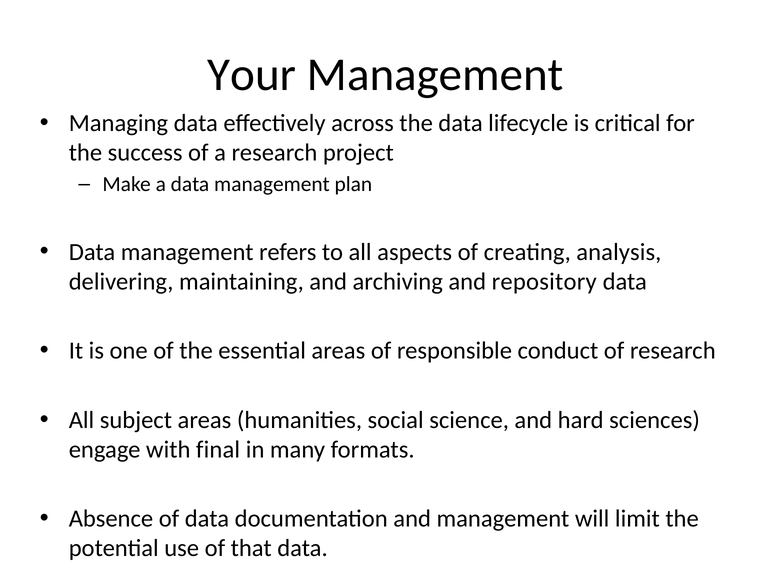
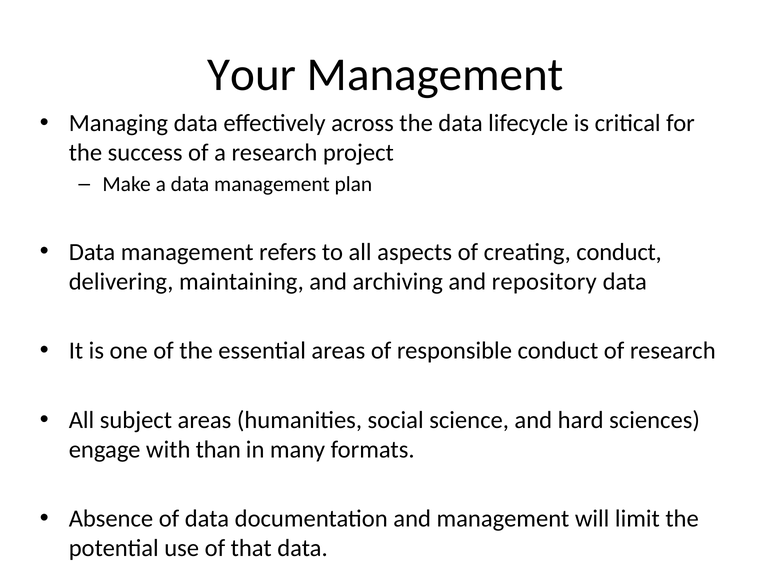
creating analysis: analysis -> conduct (619, 252)
final: final -> than (218, 450)
